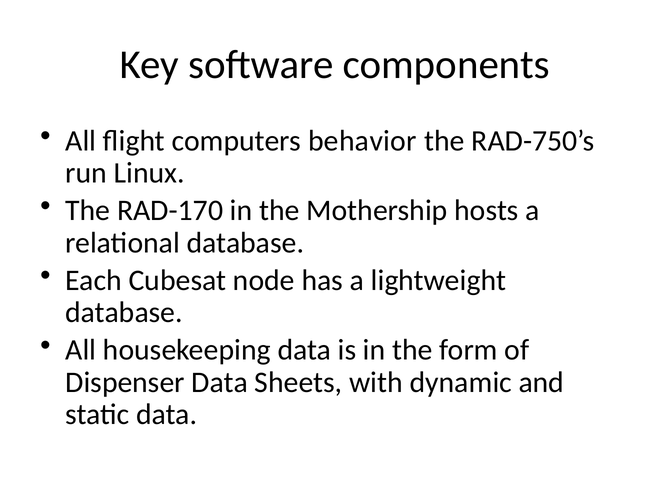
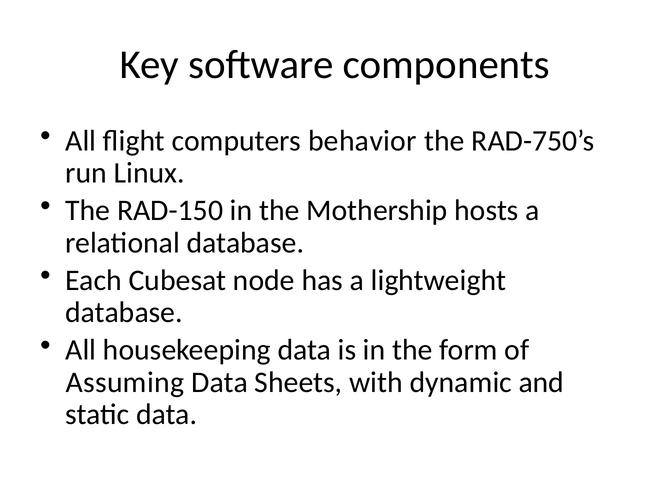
RAD-170: RAD-170 -> RAD-150 (170, 210)
Dispenser: Dispenser -> Assuming (125, 382)
